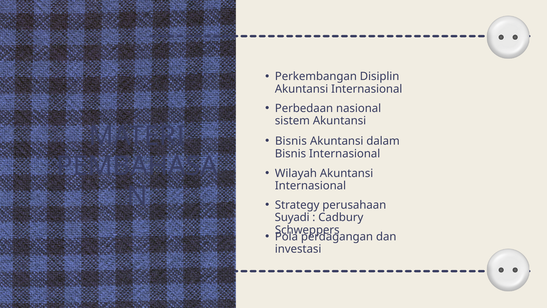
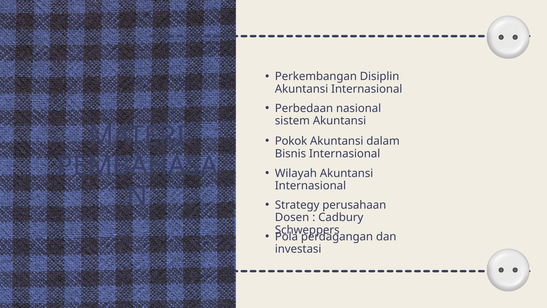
Bisnis: Bisnis -> Pokok (291, 141)
Suyadi: Suyadi -> Dosen (292, 217)
